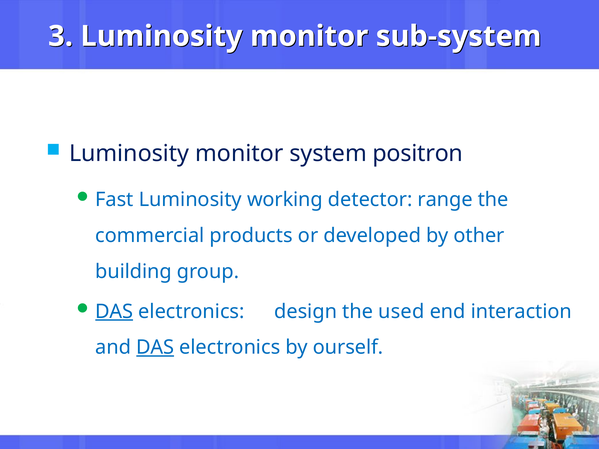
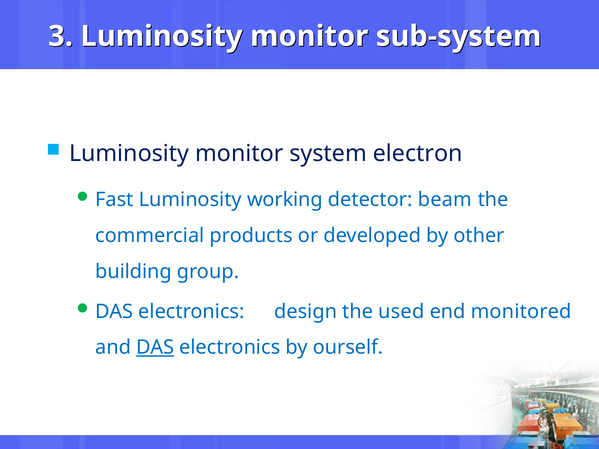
positron: positron -> electron (418, 153)
range: range -> beam (445, 200)
DAS underline: present -> none (114, 312)
interaction: interaction -> monitored (521, 312)
